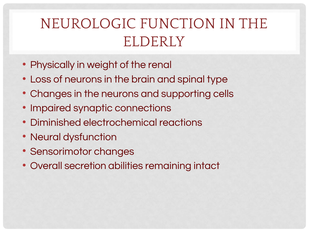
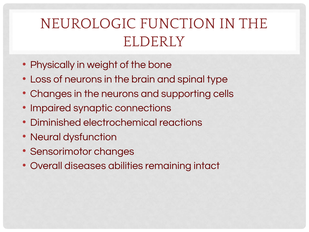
renal: renal -> bone (160, 65)
secretion: secretion -> diseases (85, 166)
